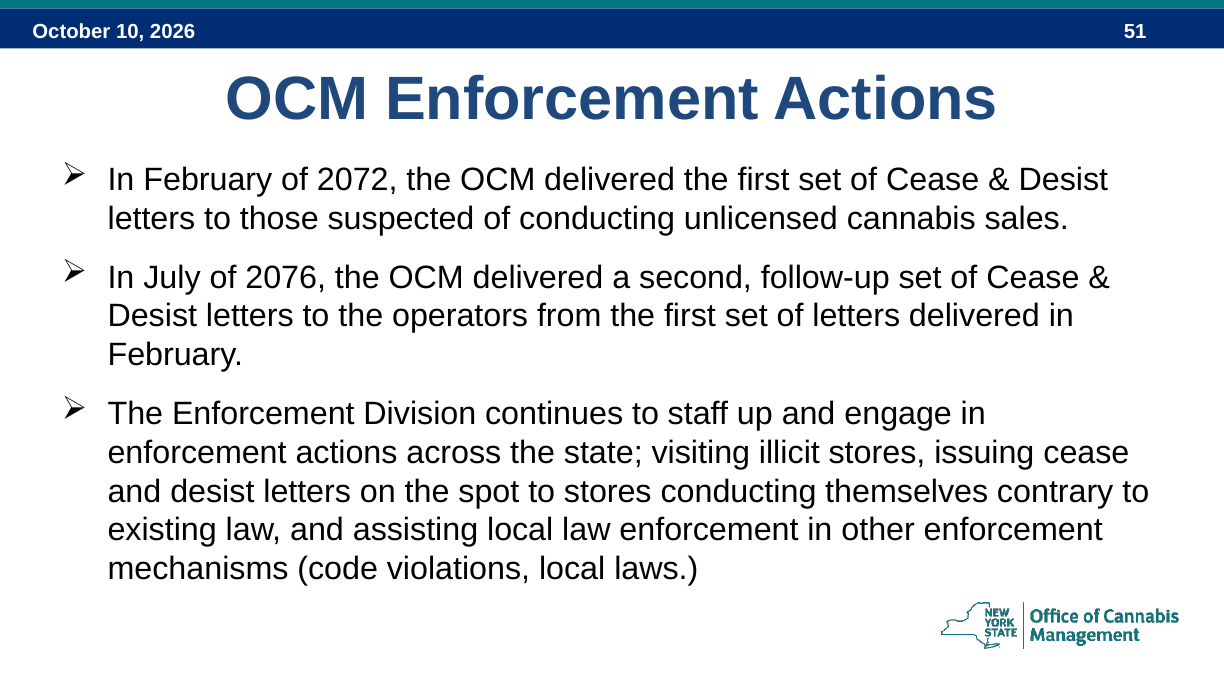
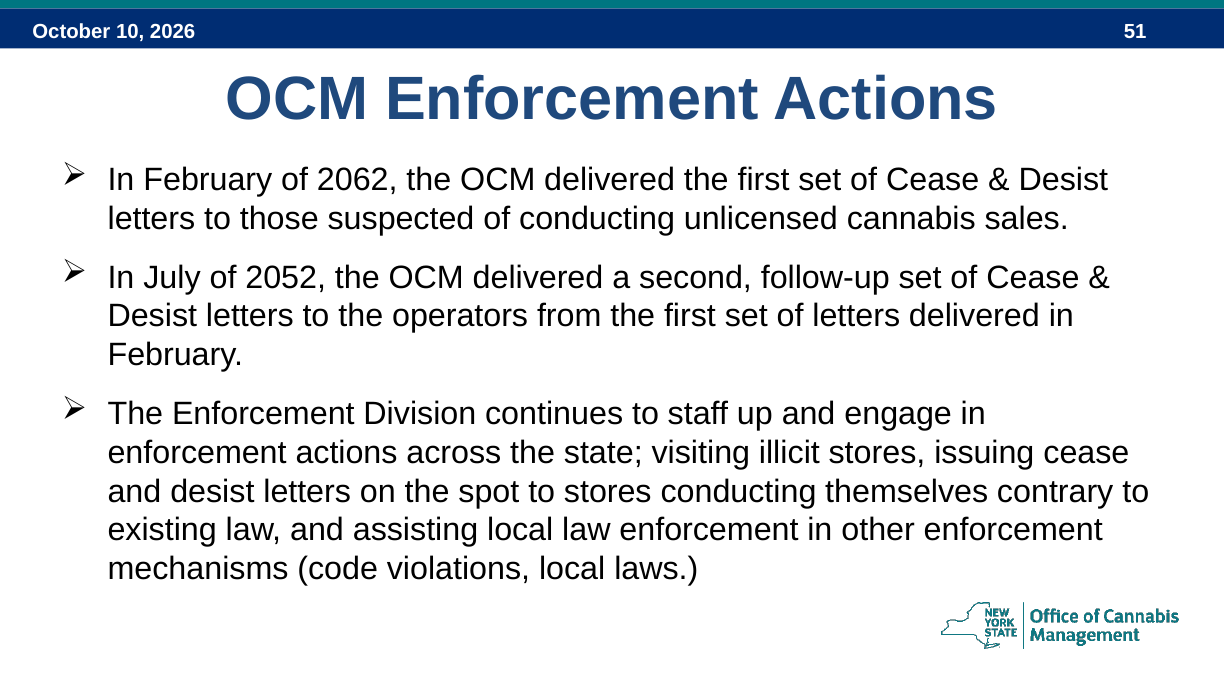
2072: 2072 -> 2062 (357, 180)
2076: 2076 -> 2052 (286, 278)
